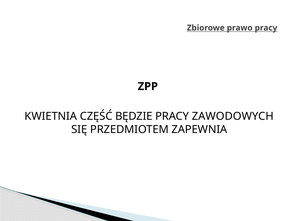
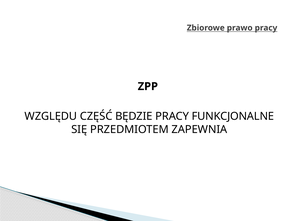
KWIETNIA: KWIETNIA -> WZGLĘDU (51, 116)
ZAWODOWYCH: ZAWODOWYCH -> FUNKCJONALNE (233, 116)
